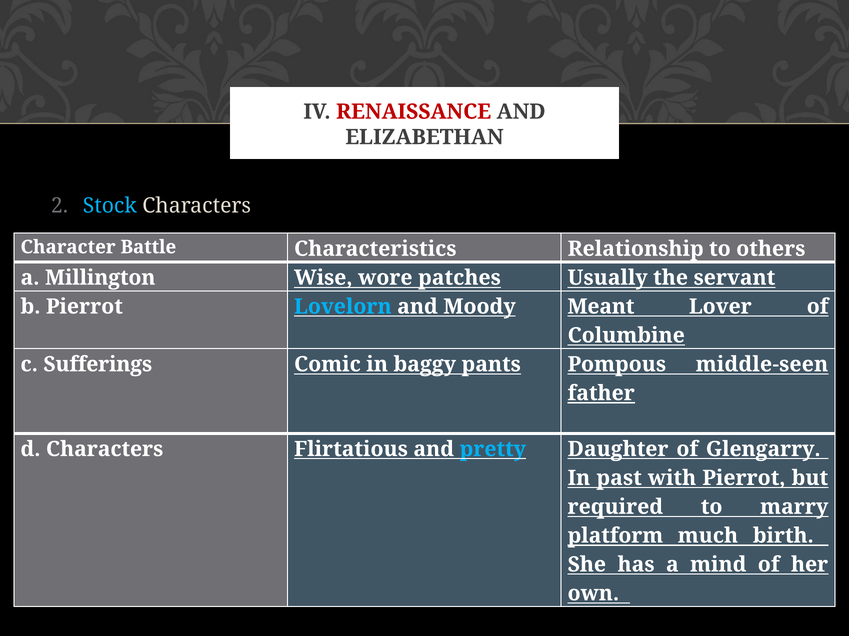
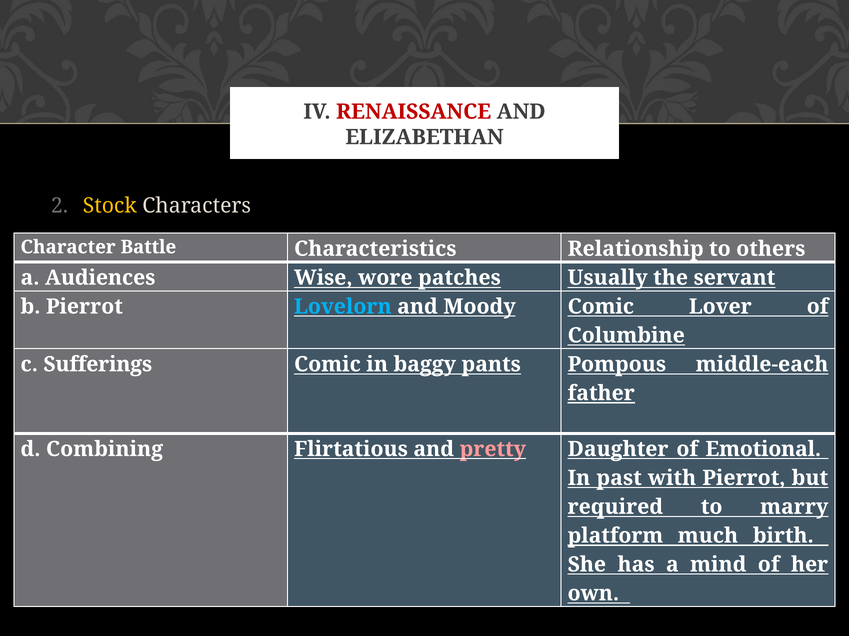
Stock colour: light blue -> yellow (110, 206)
Millington: Millington -> Audiences (100, 278)
Moody Meant: Meant -> Comic (601, 307)
middle-seen: middle-seen -> middle-each (762, 365)
d Characters: Characters -> Combining (105, 450)
pretty colour: light blue -> pink (493, 450)
Glengarry: Glengarry -> Emotional (763, 450)
